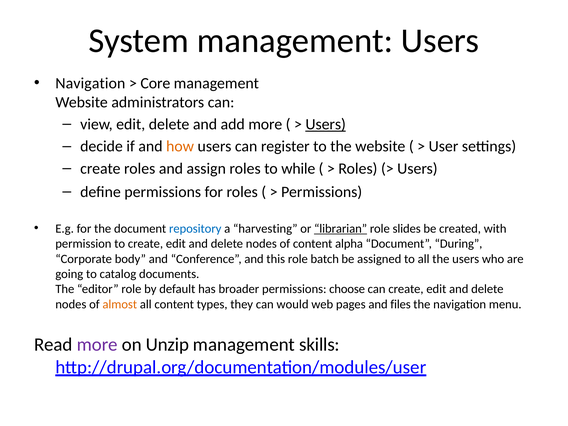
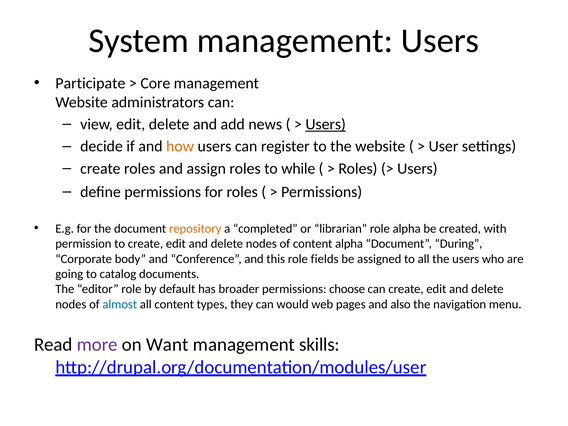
Navigation: Navigation -> Participate (90, 83)
add more: more -> news (265, 124)
repository colour: blue -> orange (195, 229)
harvesting: harvesting -> completed (265, 229)
librarian underline: present -> none (341, 229)
role slides: slides -> alpha (407, 229)
batch: batch -> fields (325, 259)
almost colour: orange -> blue (120, 304)
files: files -> also (401, 304)
Unzip: Unzip -> Want (167, 344)
